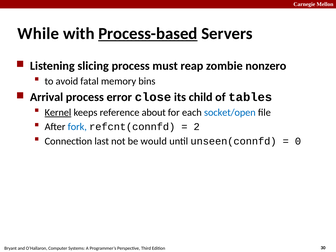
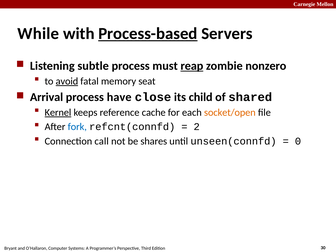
slicing: slicing -> subtle (93, 66)
reap underline: none -> present (192, 66)
avoid underline: none -> present (67, 81)
bins: bins -> seat (147, 81)
error: error -> have (119, 97)
tables: tables -> shared (250, 97)
about: about -> cache (154, 112)
socket/open colour: blue -> orange (230, 112)
last: last -> call (102, 141)
would: would -> shares (154, 141)
